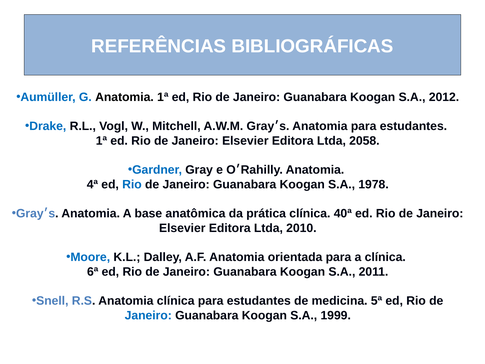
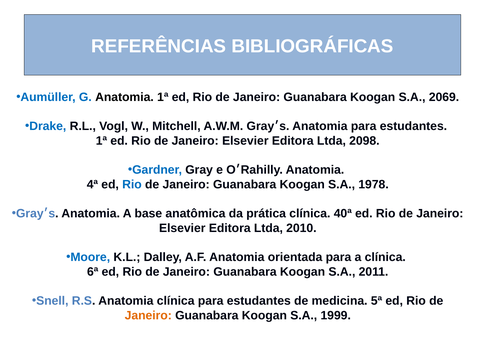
2012: 2012 -> 2069 (444, 97)
2058: 2058 -> 2098 (364, 141)
Janeiro colour: blue -> orange (148, 315)
